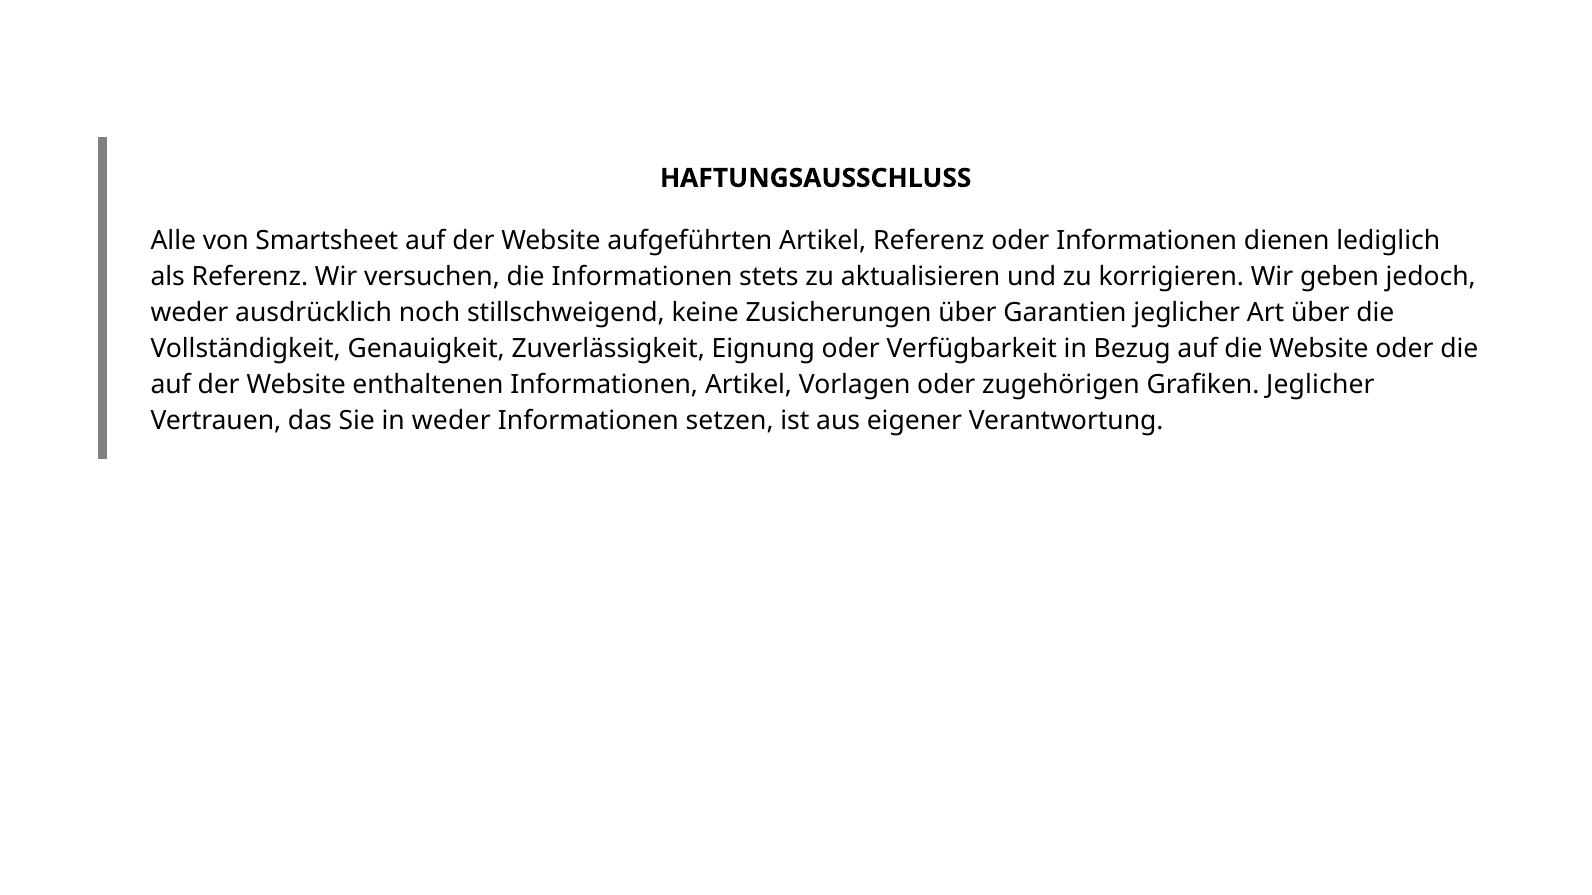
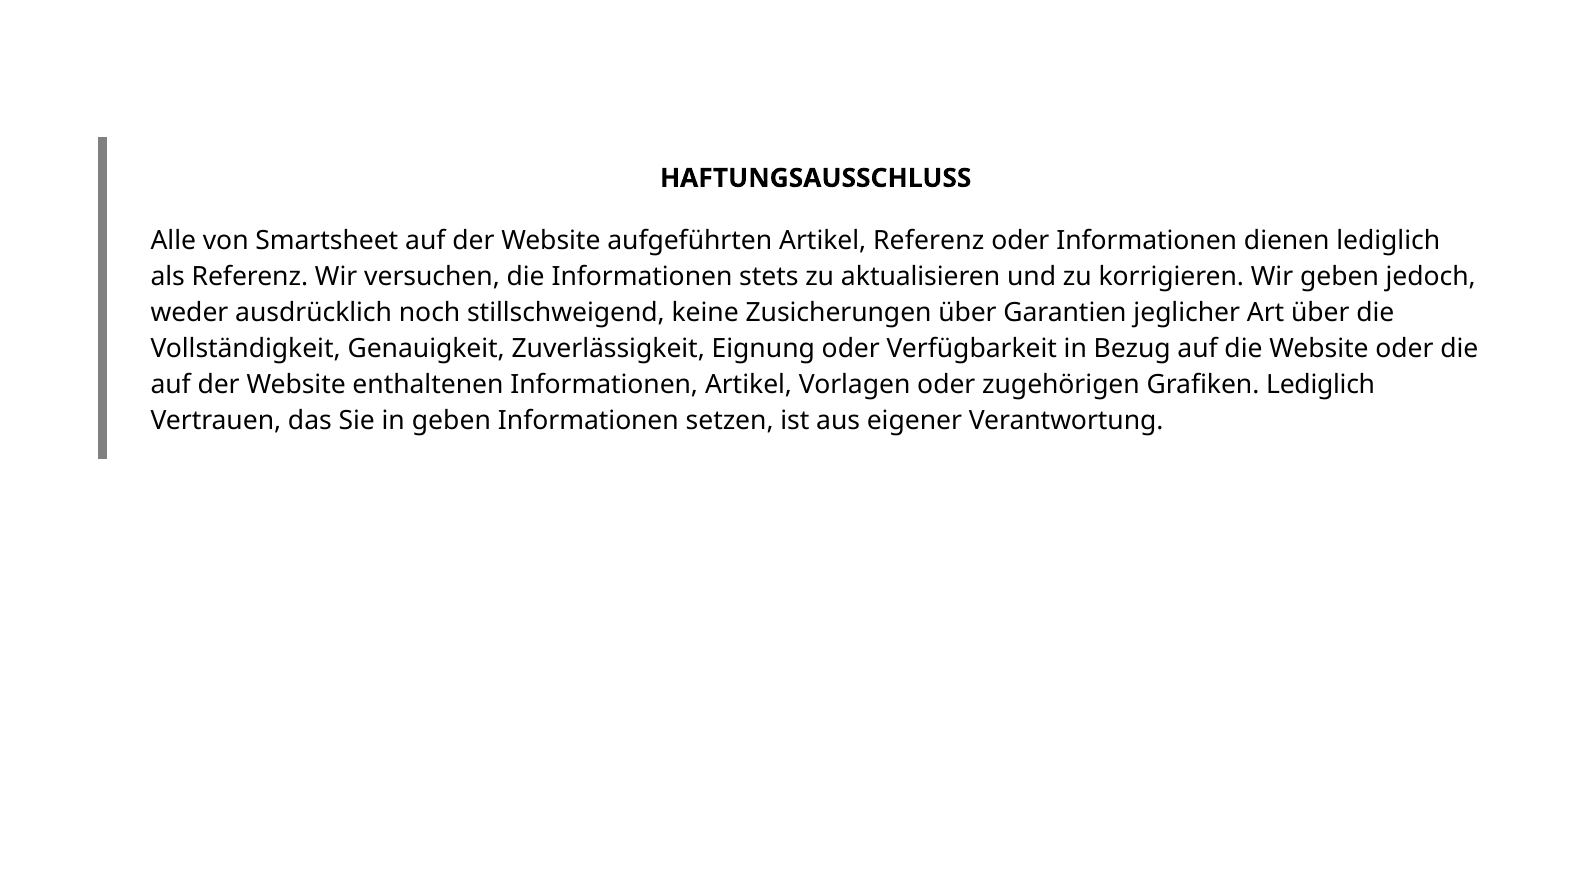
Grafiken Jeglicher: Jeglicher -> Lediglich (1321, 385)
in weder: weder -> geben (451, 421)
